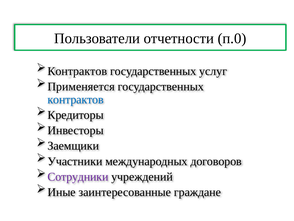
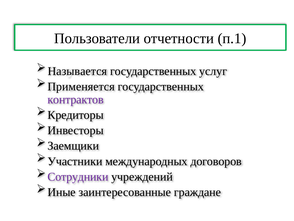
п.0: п.0 -> п.1 (232, 38)
Контрактов: Контрактов -> Называется (77, 71)
контрактов colour: blue -> purple (76, 99)
